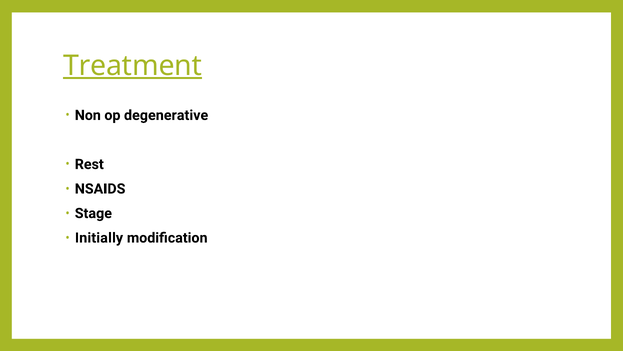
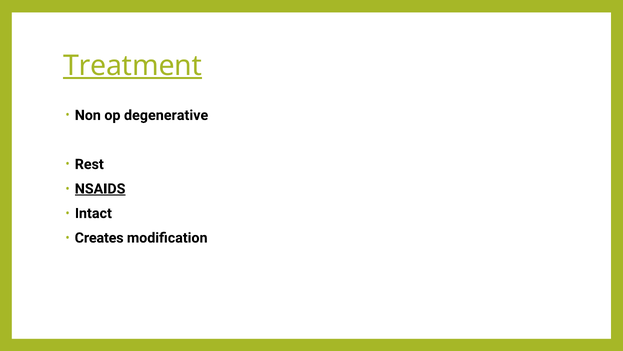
NSAIDS underline: none -> present (100, 189)
Stage: Stage -> Intact (93, 213)
Initially: Initially -> Creates (99, 238)
